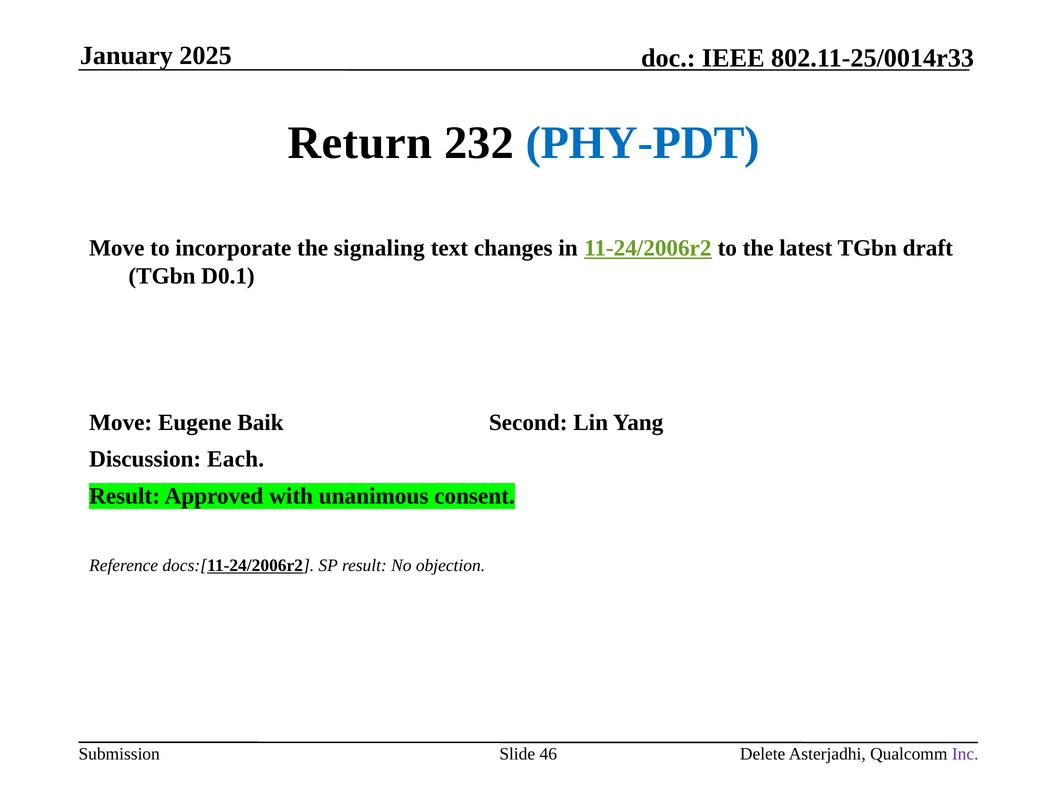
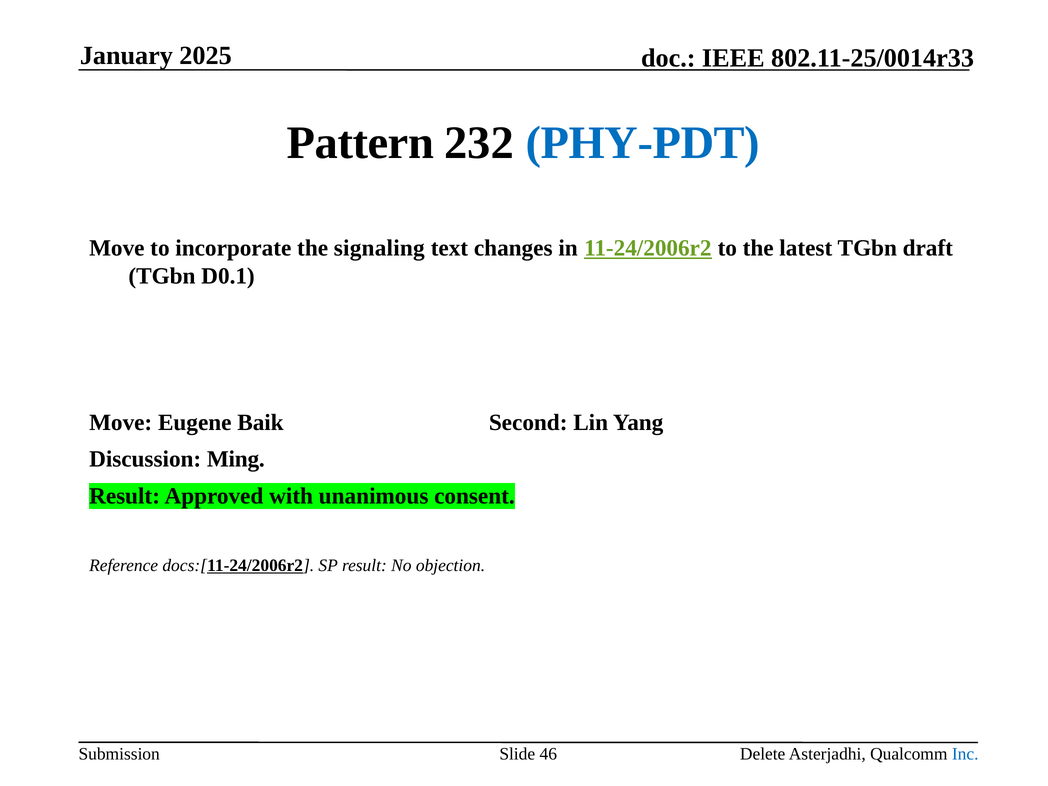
Return: Return -> Pattern (360, 143)
Each: Each -> Ming (236, 459)
Inc colour: purple -> blue (965, 754)
